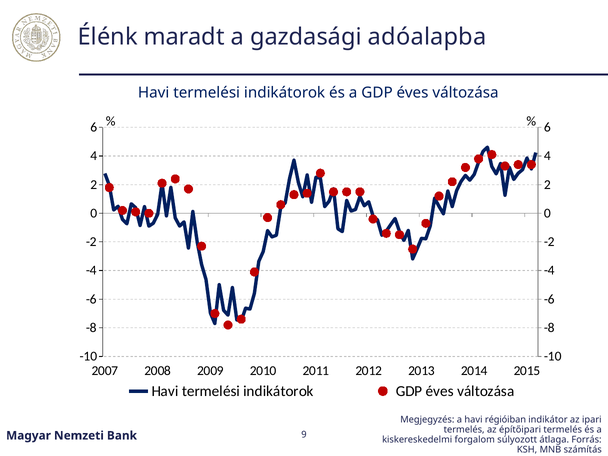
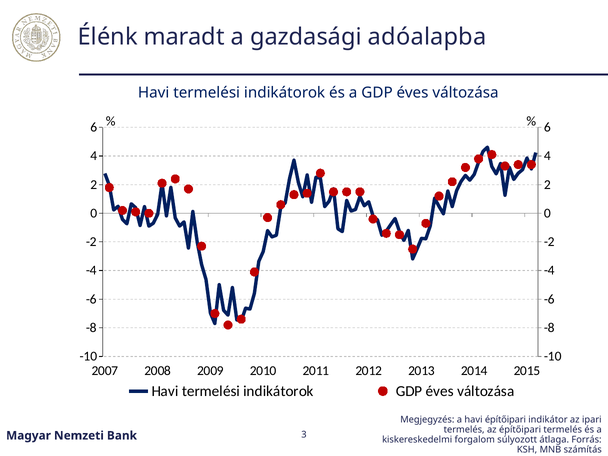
havi régióiban: régióiban -> építőipari (505, 420)
9: 9 -> 3 (304, 435)
